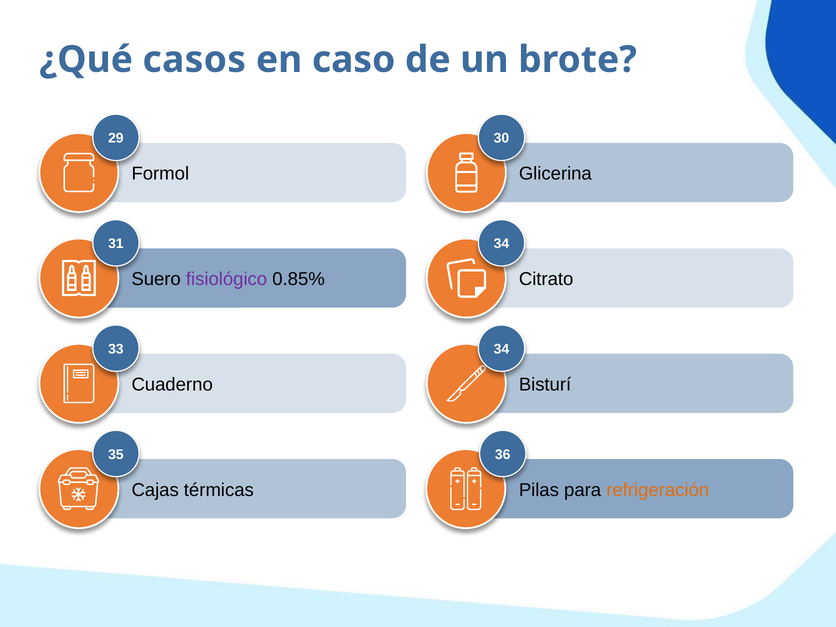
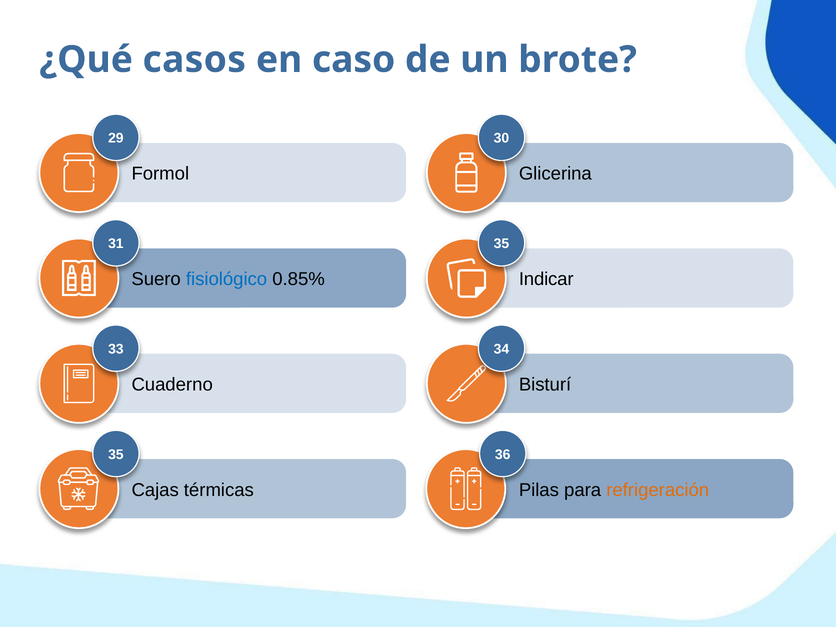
31 34: 34 -> 35 (501, 244)
fisiológico colour: purple -> blue (227, 279)
Citrato: Citrato -> Indicar (546, 279)
